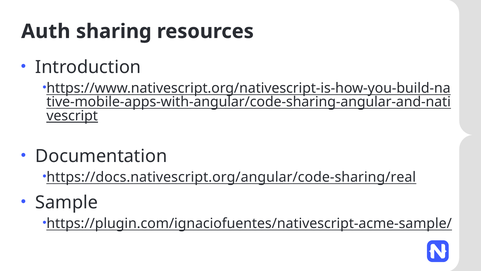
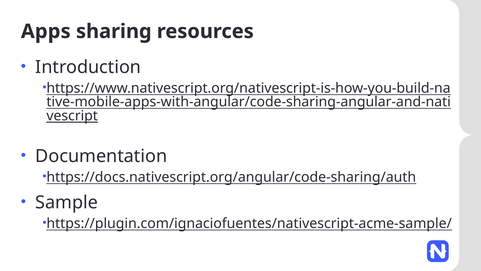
Auth: Auth -> Apps (46, 31)
https://docs.nativescript.org/angular/code-sharing/real: https://docs.nativescript.org/angular/code-sharing/real -> https://docs.nativescript.org/angular/code-sharing/auth (231, 177)
